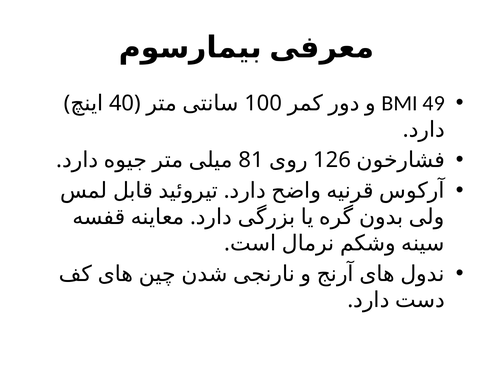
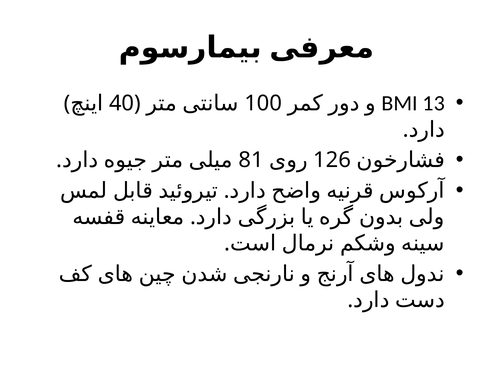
49: 49 -> 13 (434, 103)
